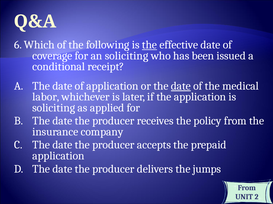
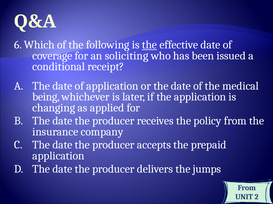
date underline: present -> none (181, 86)
labor: labor -> being (46, 97)
soliciting: soliciting -> changing (54, 108)
